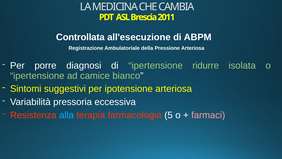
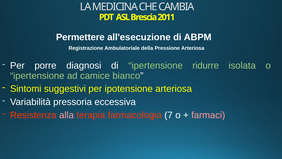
Controllata: Controllata -> Permettere (80, 37)
alla colour: light blue -> pink (66, 115)
5: 5 -> 7 (169, 115)
